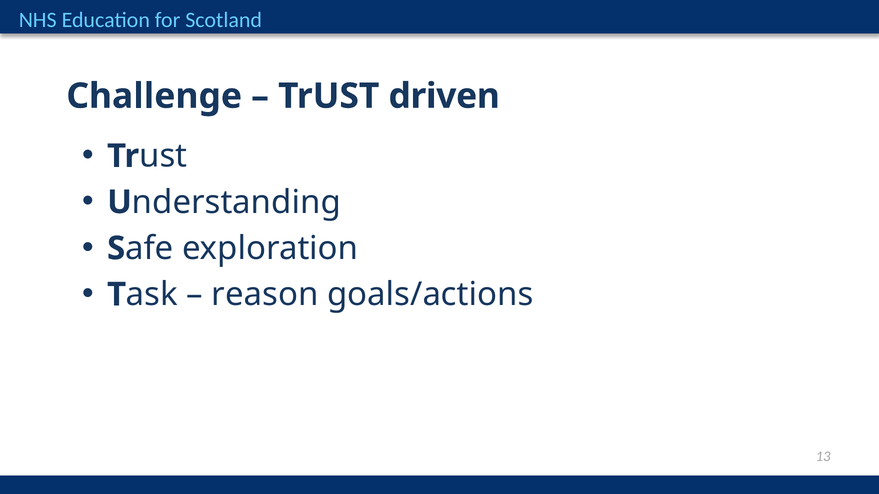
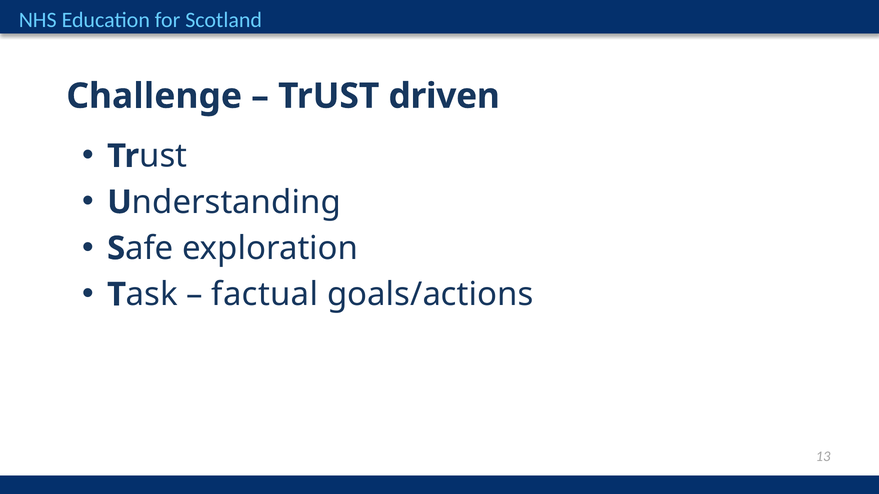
reason: reason -> factual (265, 295)
